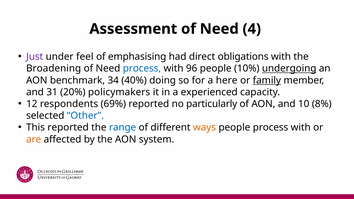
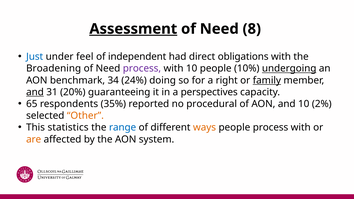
Assessment underline: none -> present (133, 29)
4: 4 -> 8 (252, 29)
Just colour: purple -> blue (35, 57)
emphasising: emphasising -> independent (137, 57)
process colour: blue -> purple (142, 69)
with 96: 96 -> 10 (192, 69)
40%: 40% -> 24% (134, 80)
here: here -> right (227, 80)
and underline: none -> present (35, 92)
policymakers: policymakers -> guaranteeing (119, 92)
experienced: experienced -> perspectives (209, 92)
12: 12 -> 65 (32, 104)
69%: 69% -> 35% (113, 104)
particularly: particularly -> procedural (212, 104)
8%: 8% -> 2% (322, 104)
Other colour: blue -> orange (85, 116)
This reported: reported -> statistics (68, 128)
